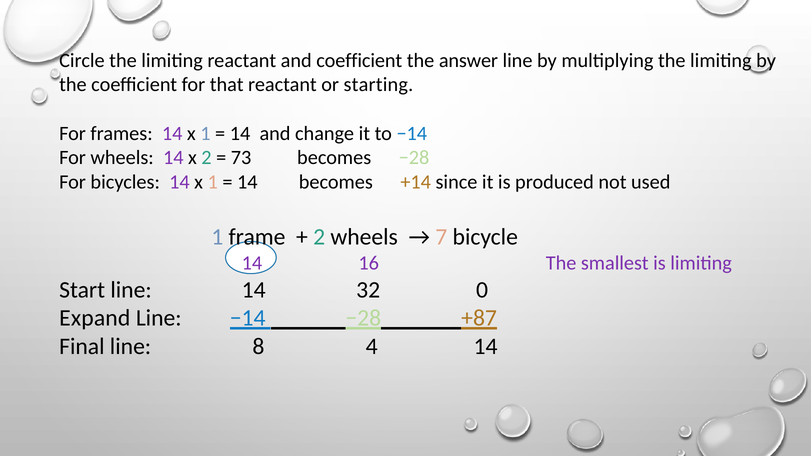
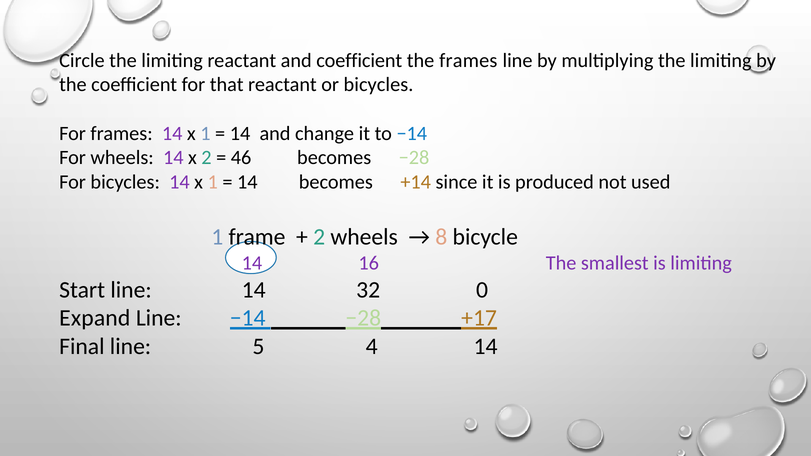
the answer: answer -> frames (468, 60)
or starting: starting -> bicycles (378, 85)
73: 73 -> 46 (241, 158)
7: 7 -> 8 (441, 237)
+87: +87 -> +17 (479, 318)
8: 8 -> 5 (258, 347)
